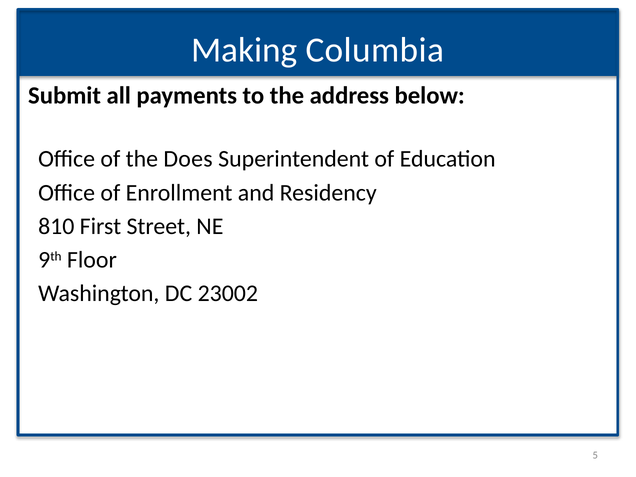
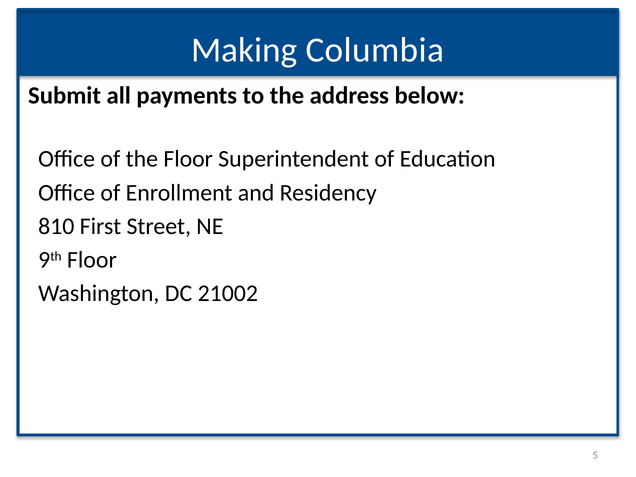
the Does: Does -> Floor (188, 159)
23002: 23002 -> 21002 (228, 293)
